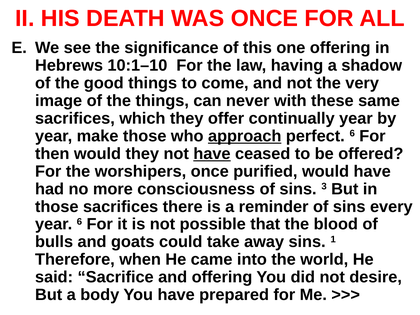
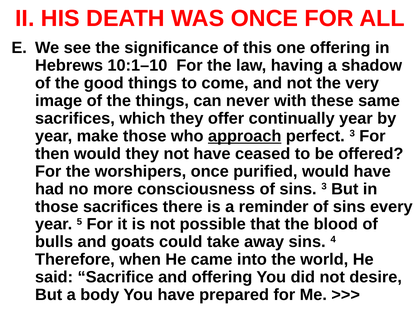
perfect 6: 6 -> 3 (352, 133)
have underline: present -> none (212, 154)
year 6: 6 -> 5 (79, 222)
1: 1 -> 4 (333, 239)
